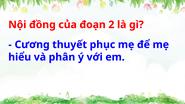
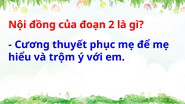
phân: phân -> trộm (62, 57)
